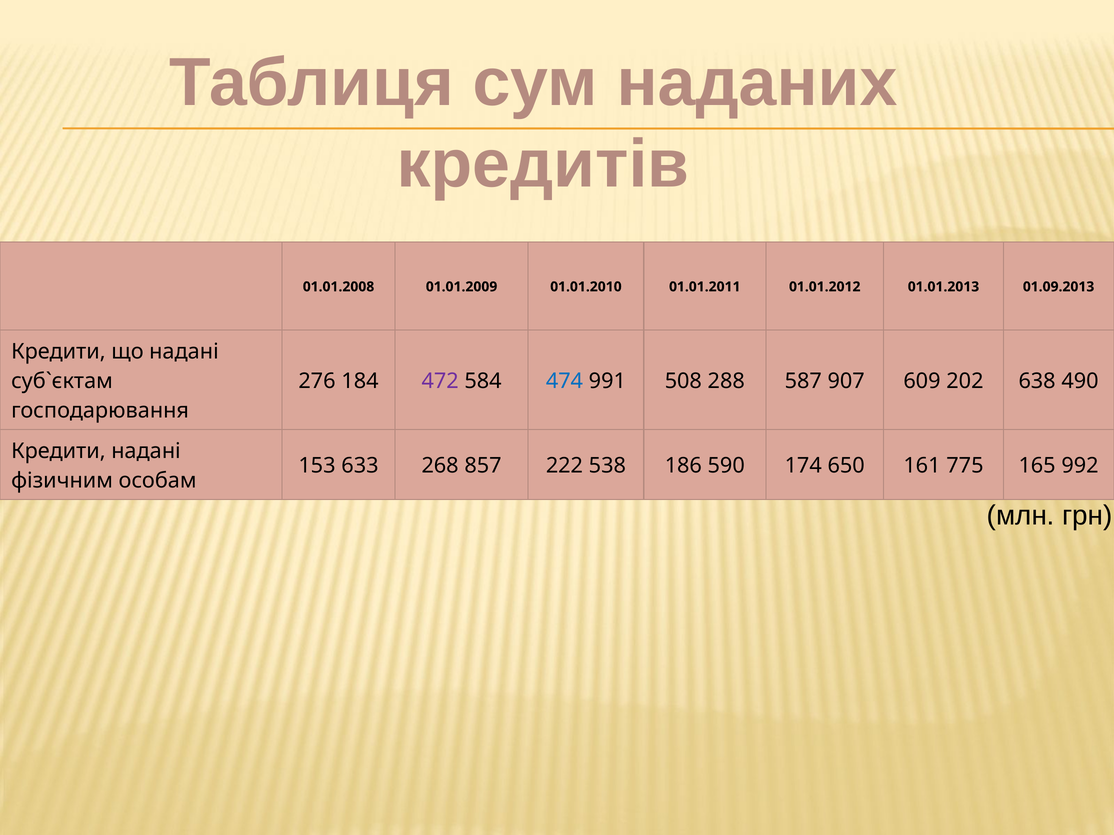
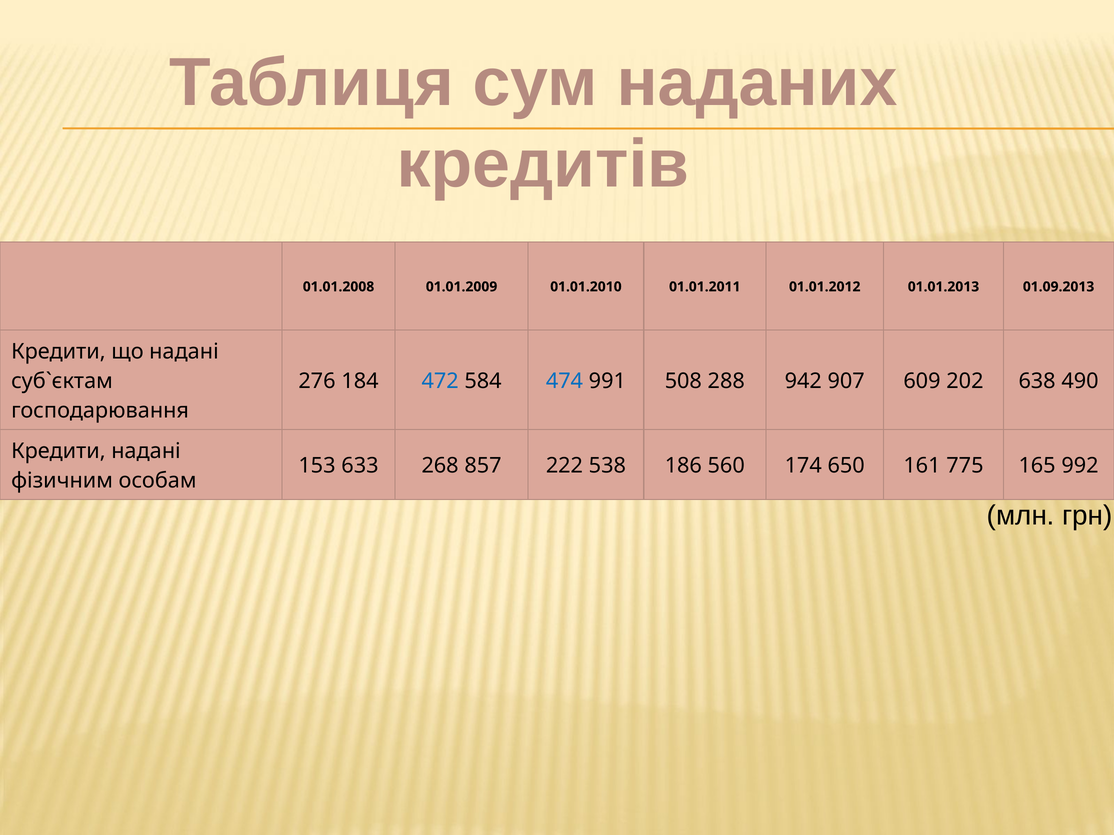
472 colour: purple -> blue (440, 381)
587: 587 -> 942 (803, 381)
590: 590 -> 560 (726, 466)
